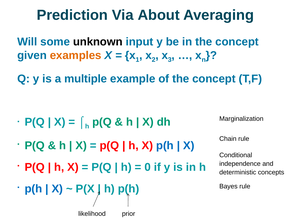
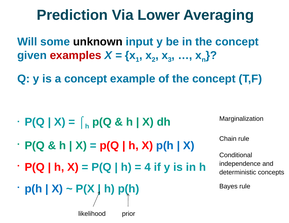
About: About -> Lower (159, 15)
examples colour: orange -> red (76, 55)
a multiple: multiple -> concept (86, 79)
0: 0 -> 4 (148, 167)
